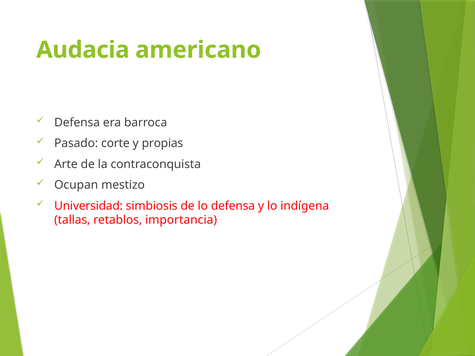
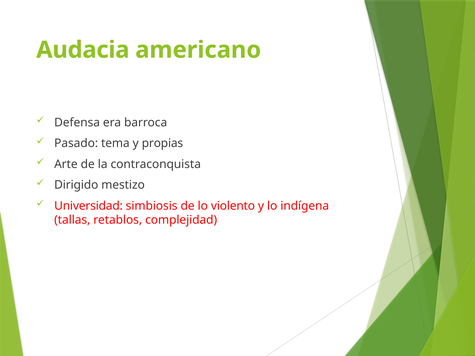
corte: corte -> tema (115, 143)
Ocupan: Ocupan -> Dirigido (76, 185)
lo defensa: defensa -> violento (233, 206)
importancia: importancia -> complejidad (181, 220)
